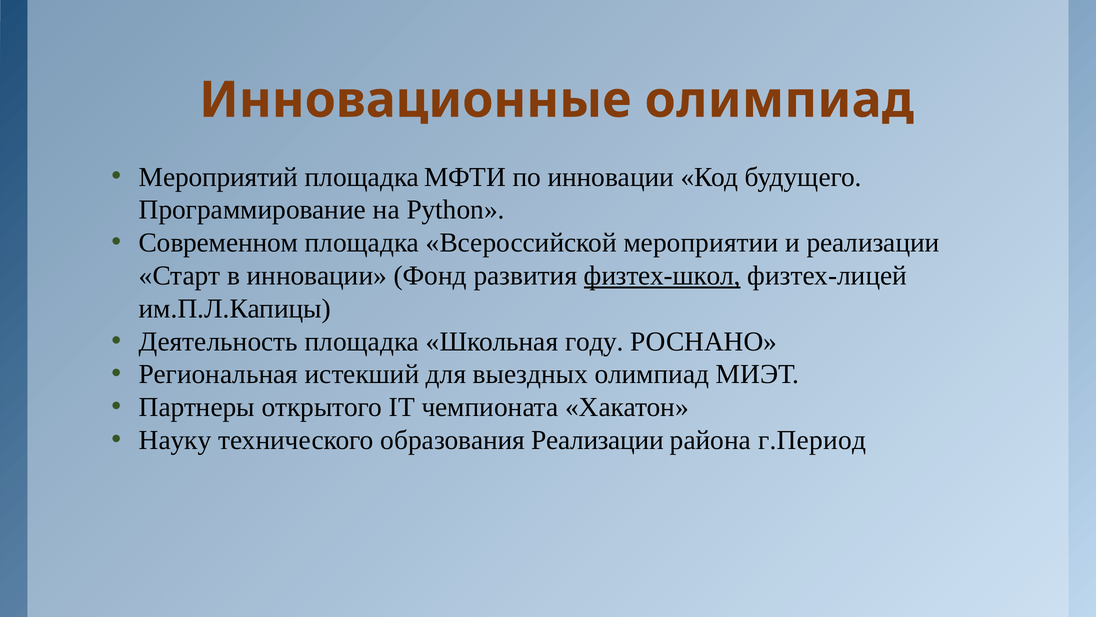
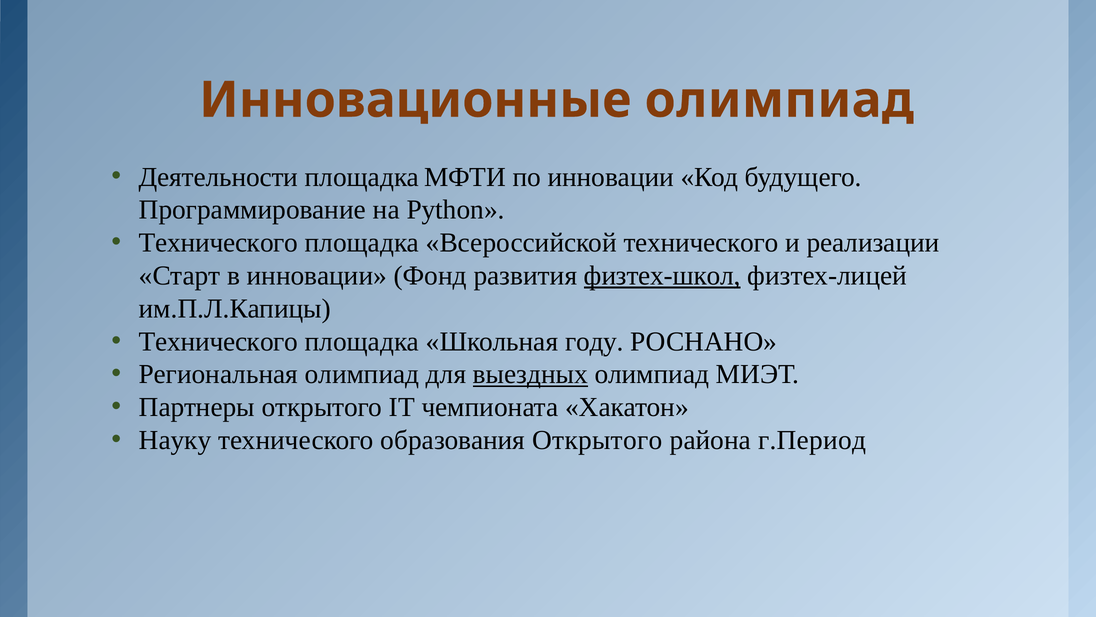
Мероприятий: Мероприятий -> Деятельности (218, 177)
Современном: Современном -> Технического (219, 243)
Всероссийской мероприятии: мероприятии -> технического (701, 243)
Деятельность: Деятельность -> Технического (219, 341)
Региональная истекший: истекший -> олимпиад (362, 374)
выездных underline: none -> present (530, 374)
образования Реализации: Реализации -> Открытого (597, 440)
